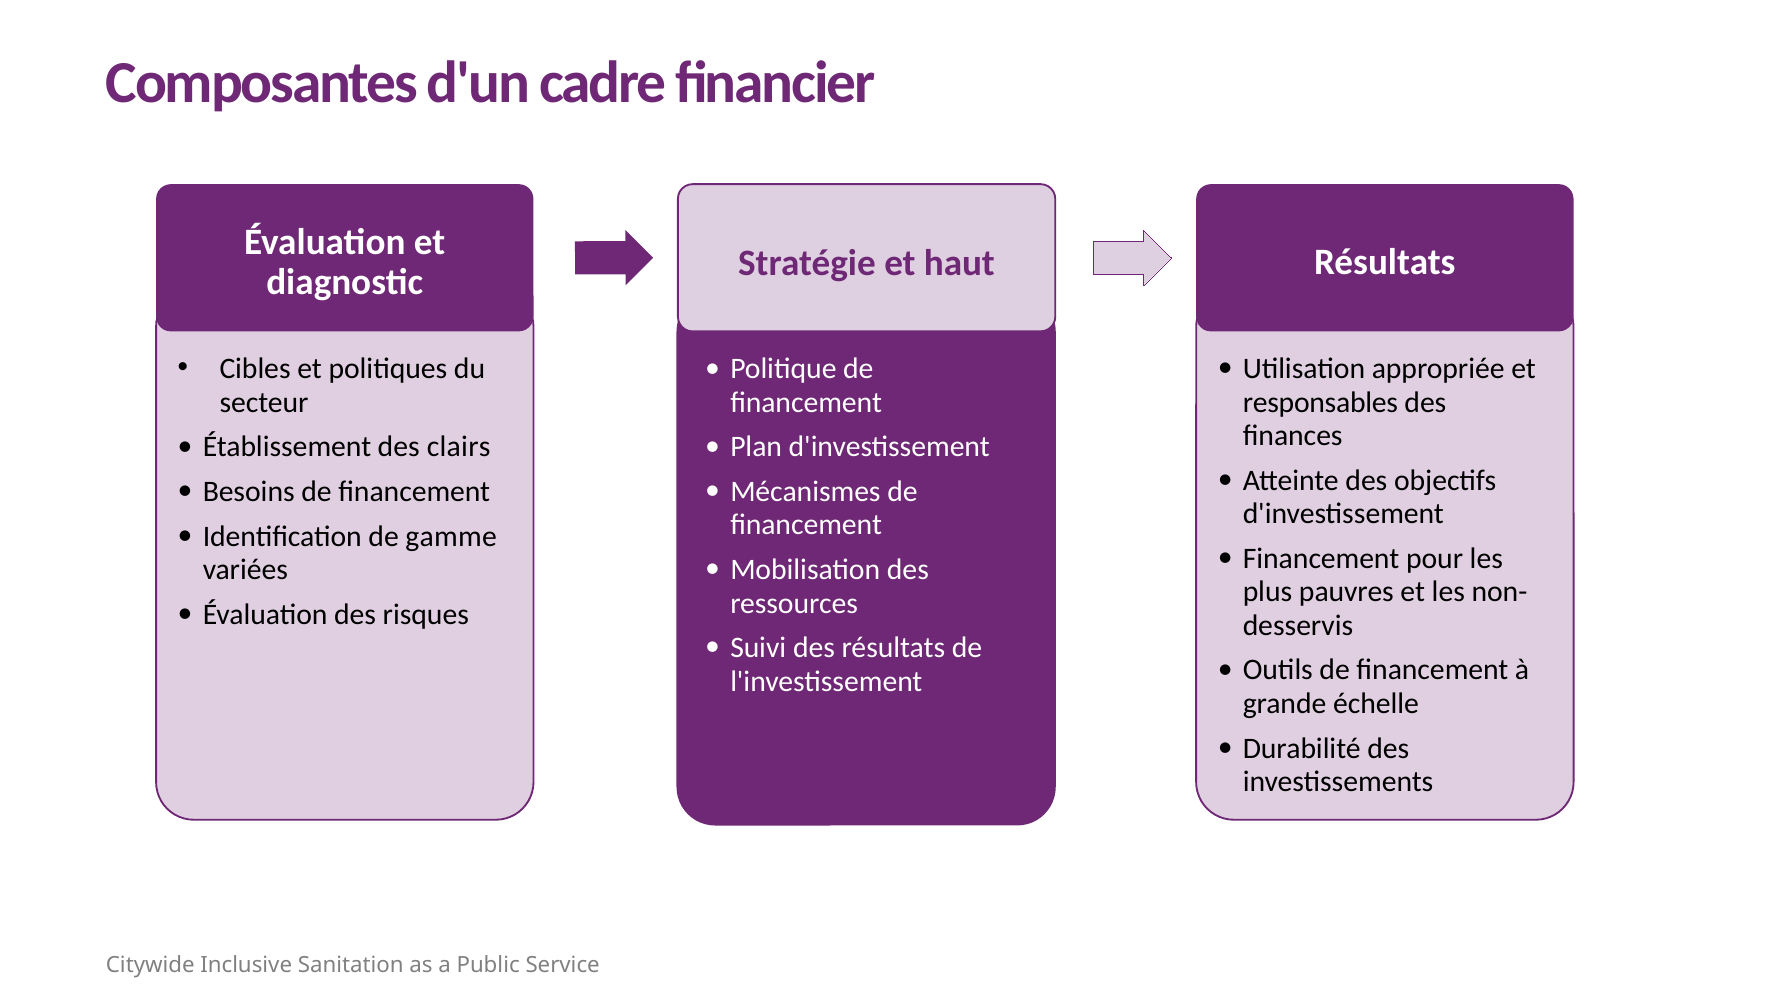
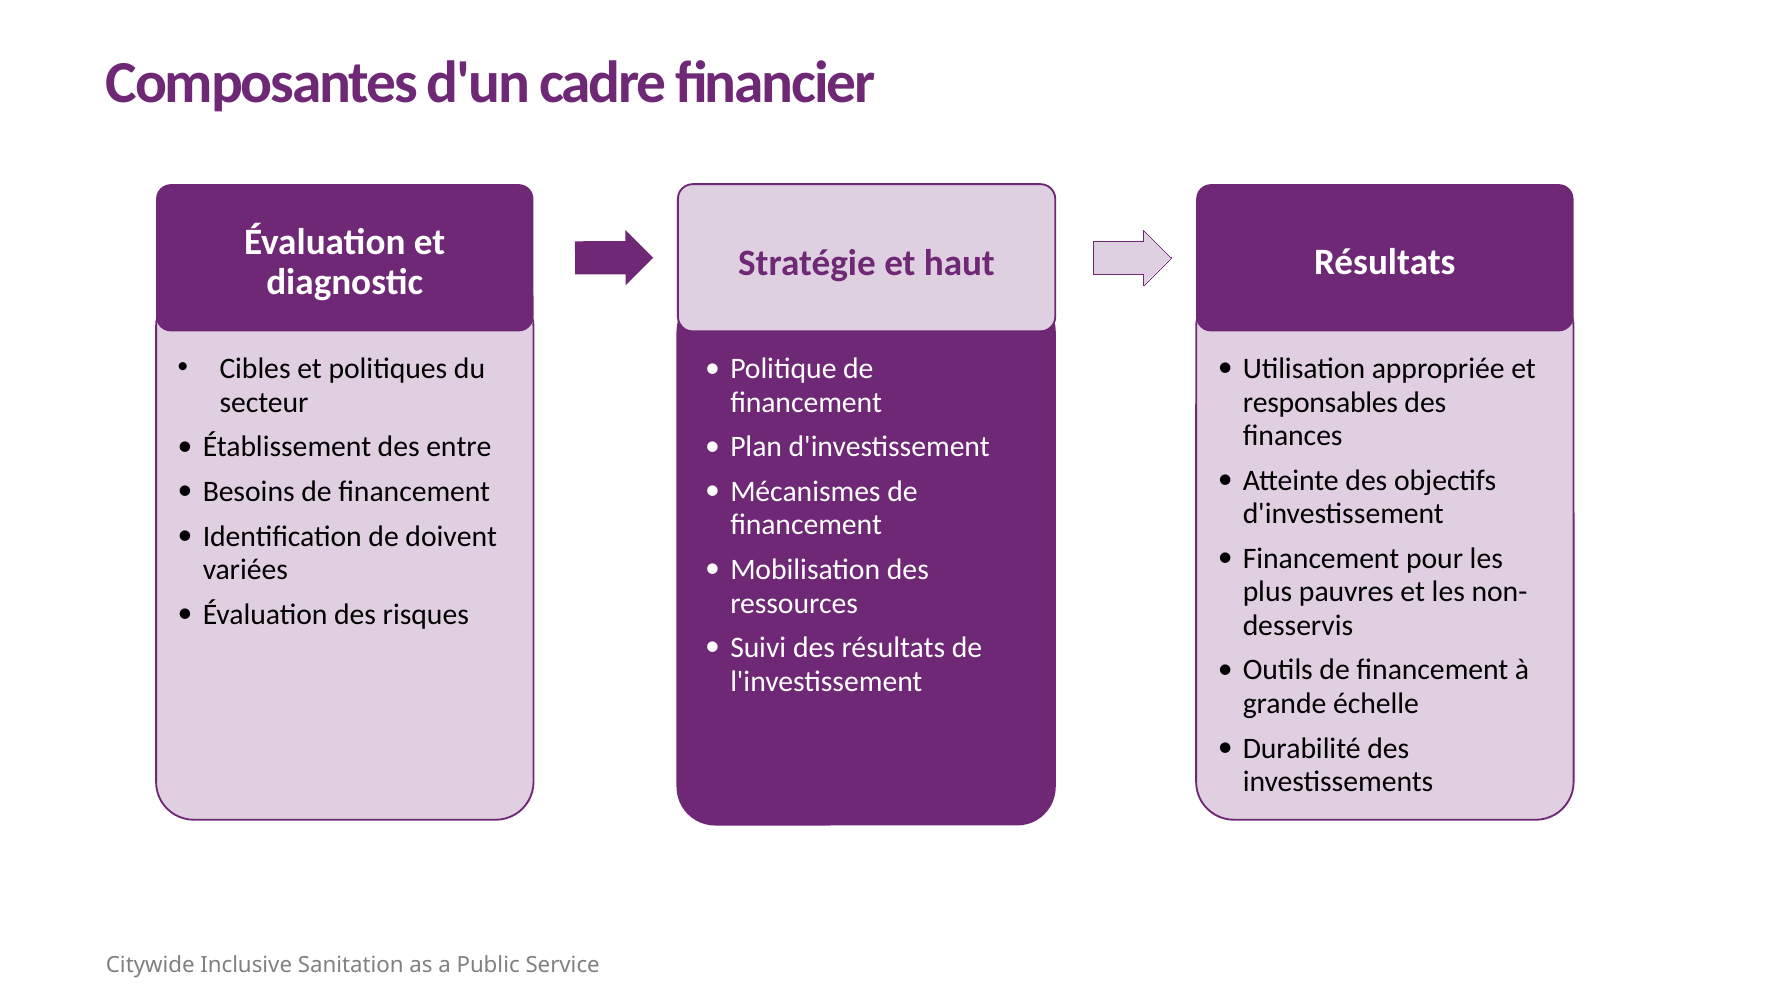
clairs: clairs -> entre (459, 447)
gamme: gamme -> doivent (451, 536)
